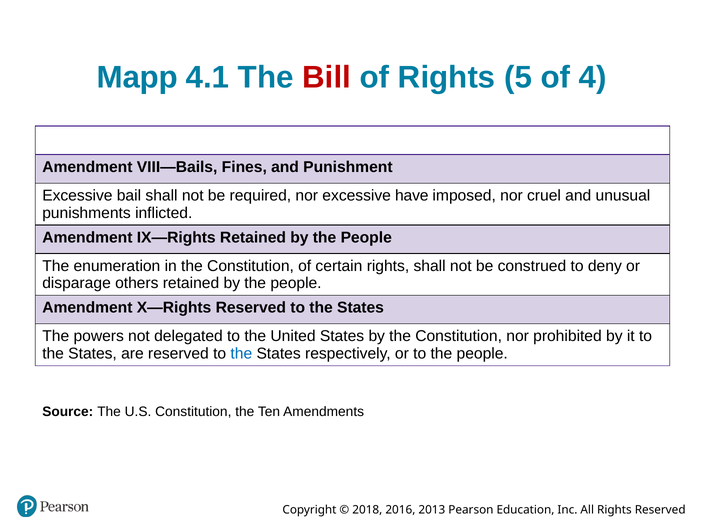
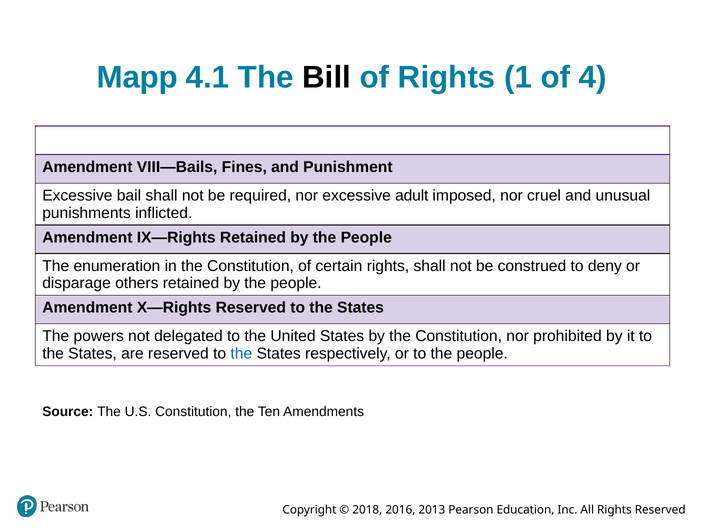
Bill colour: red -> black (327, 78)
5: 5 -> 1 (518, 78)
have: have -> adult (412, 196)
